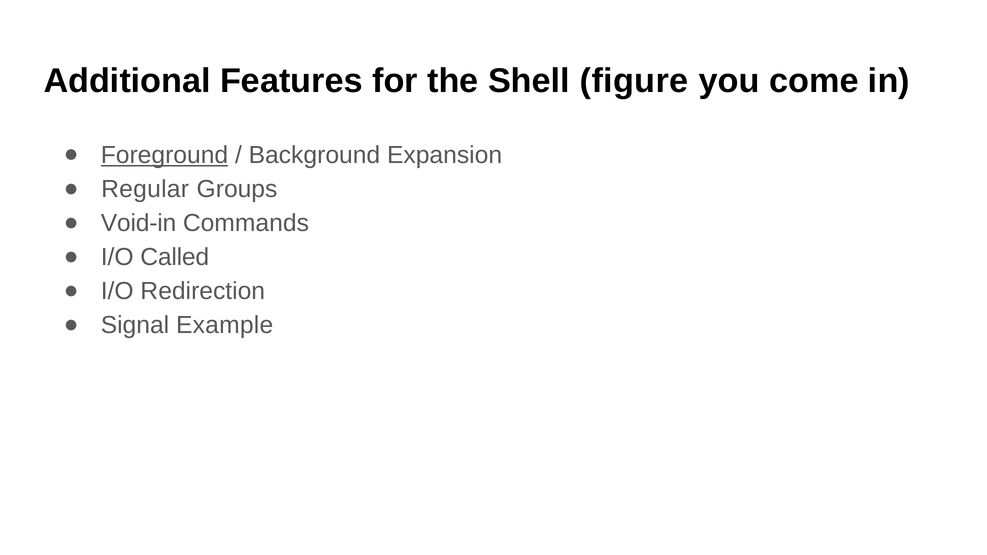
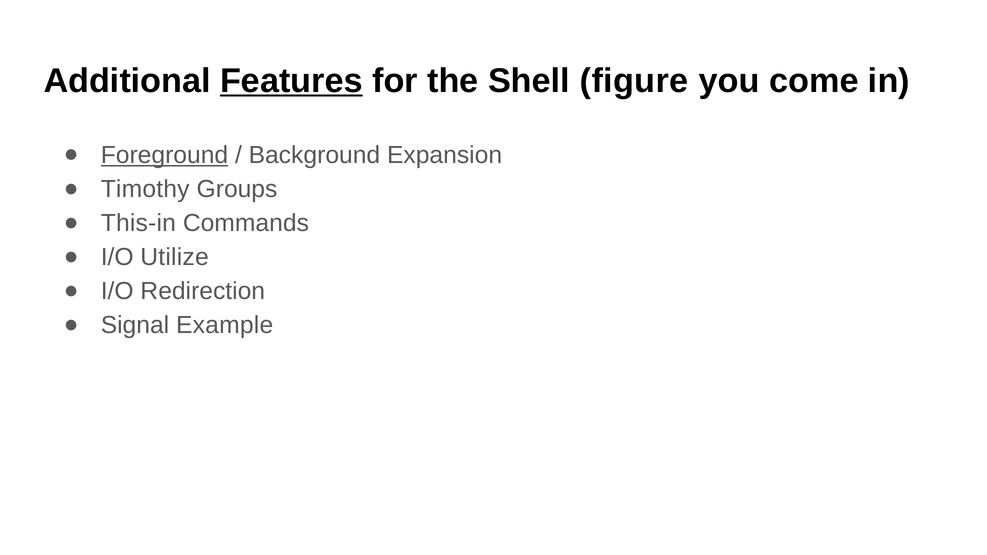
Features underline: none -> present (291, 81)
Regular: Regular -> Timothy (145, 189)
Void-in: Void-in -> This-in (138, 223)
Called: Called -> Utilize (175, 257)
